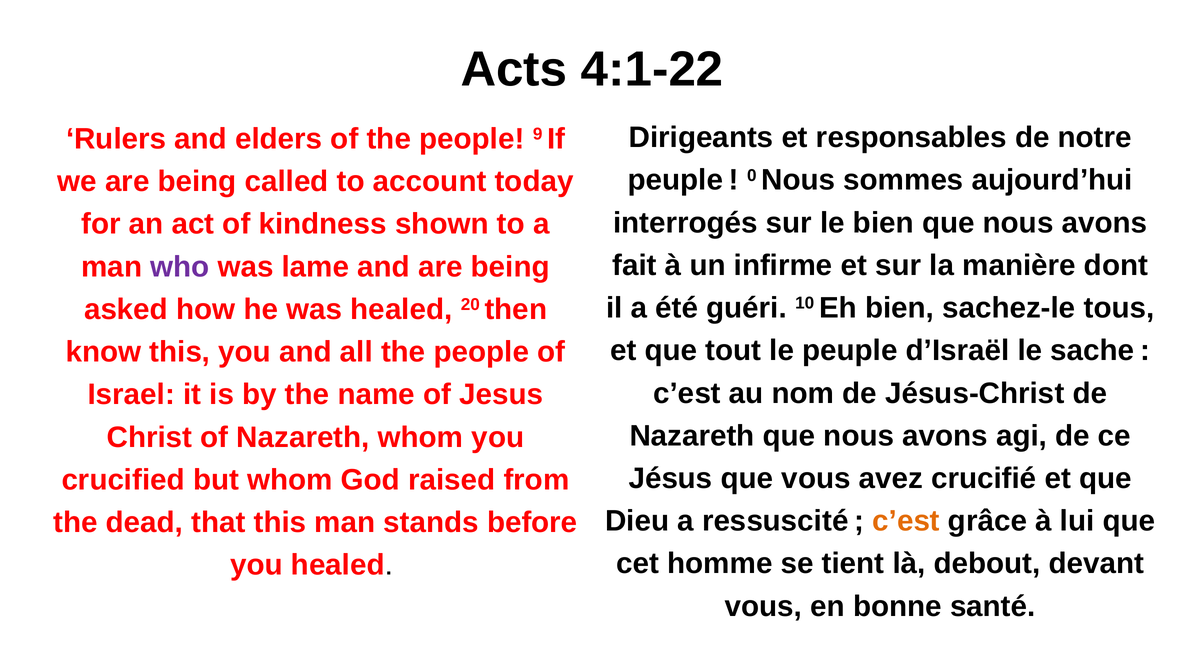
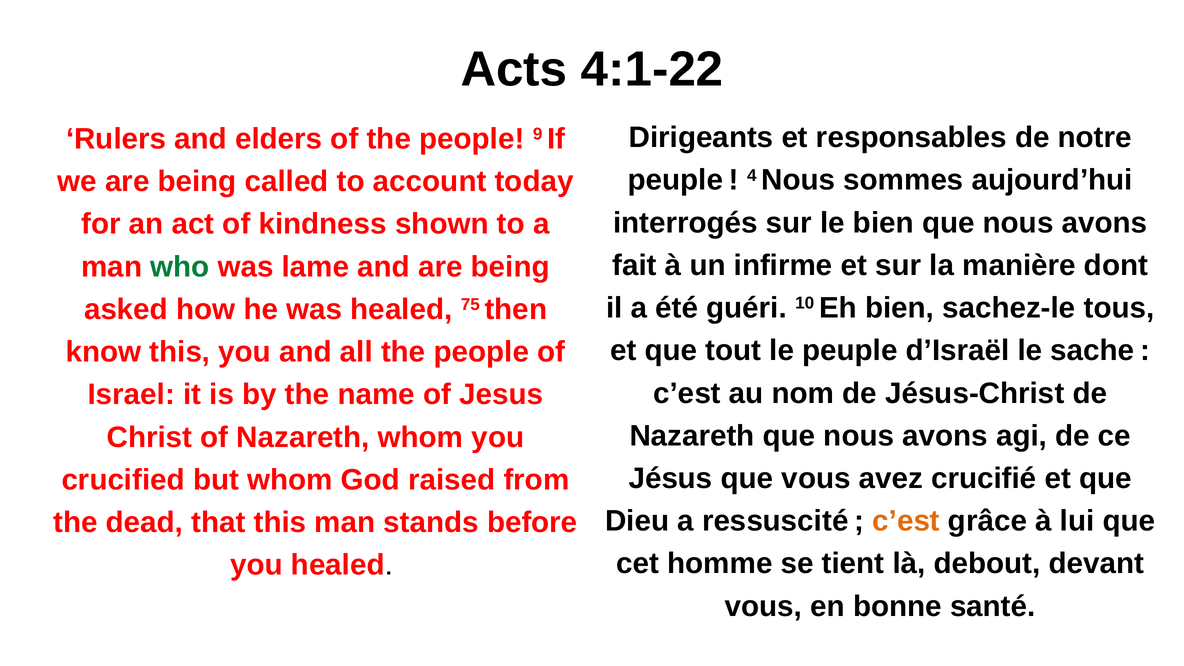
0: 0 -> 4 (752, 175)
who colour: purple -> green (180, 267)
20: 20 -> 75 (470, 305)
